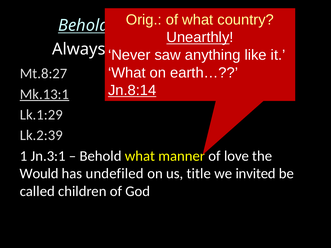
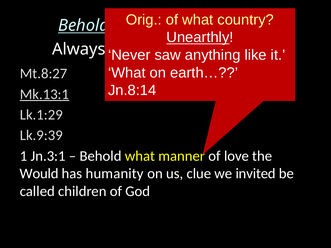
Jn.8:14 underline: present -> none (132, 90)
Lk.2:39: Lk.2:39 -> Lk.9:39 (41, 136)
undefiled: undefiled -> humanity (115, 174)
title: title -> clue (199, 174)
